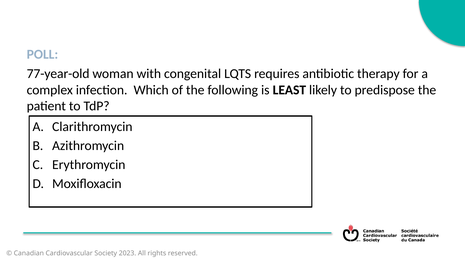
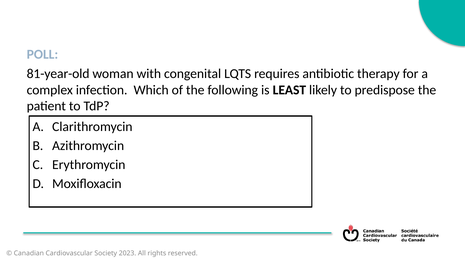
77-year-old: 77-year-old -> 81-year-old (58, 74)
